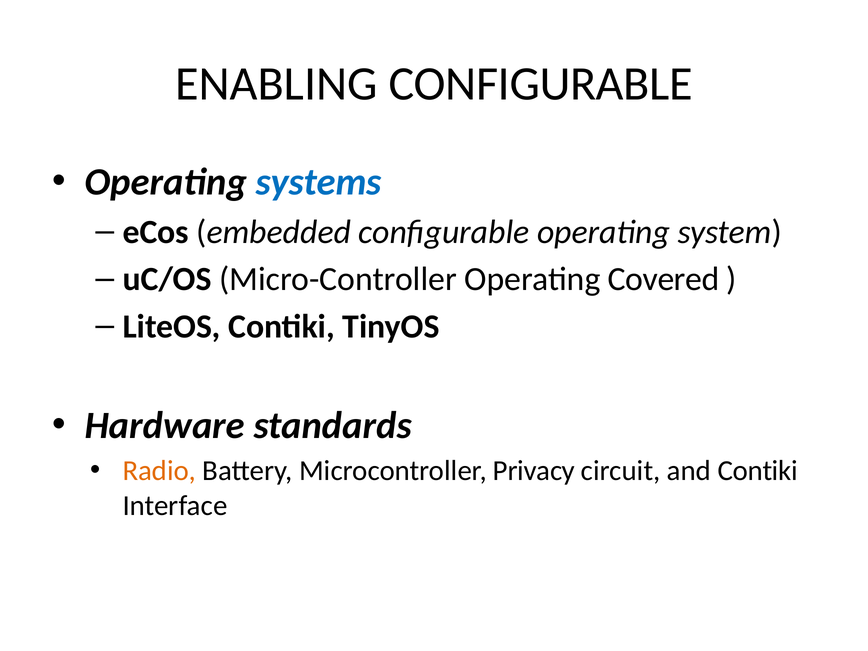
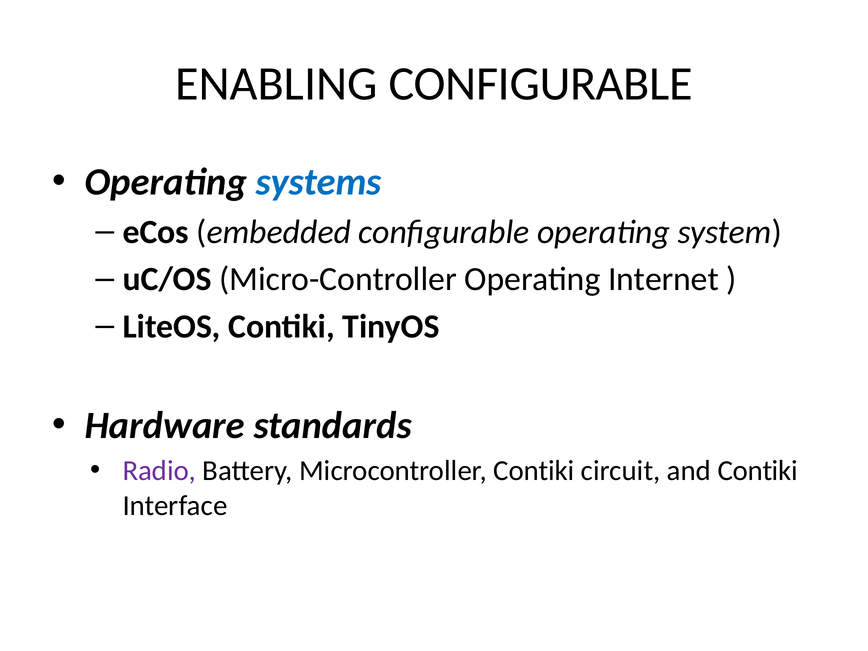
Covered: Covered -> Internet (663, 279)
Radio colour: orange -> purple (159, 471)
Microcontroller Privacy: Privacy -> Contiki (534, 471)
